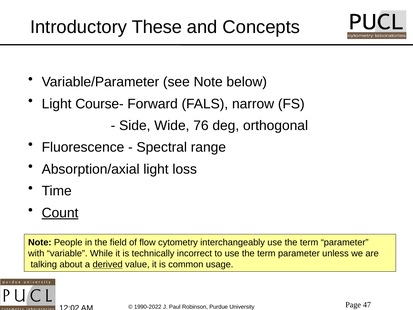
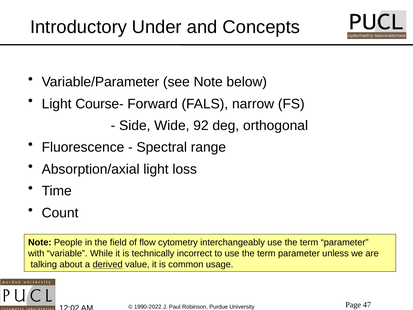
These: These -> Under (157, 27)
76: 76 -> 92 (201, 126)
Count underline: present -> none (60, 213)
